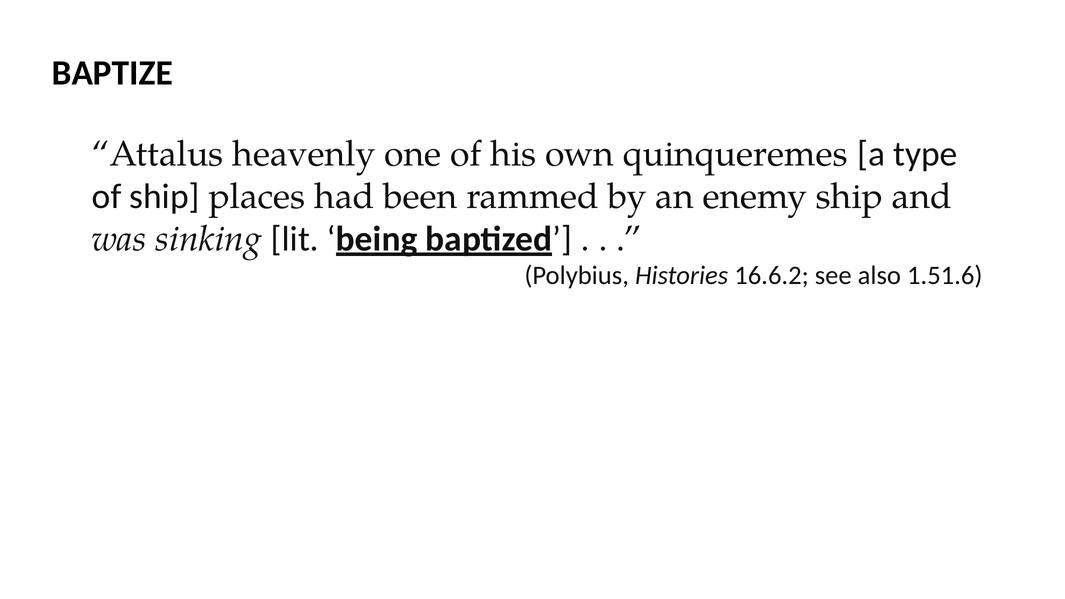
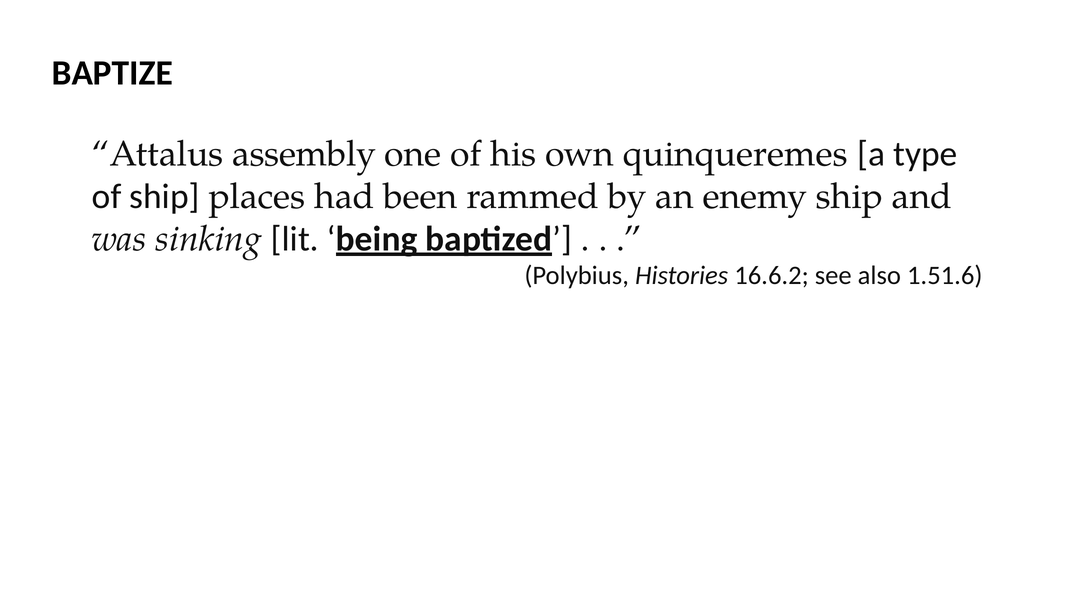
heavenly: heavenly -> assembly (304, 154)
